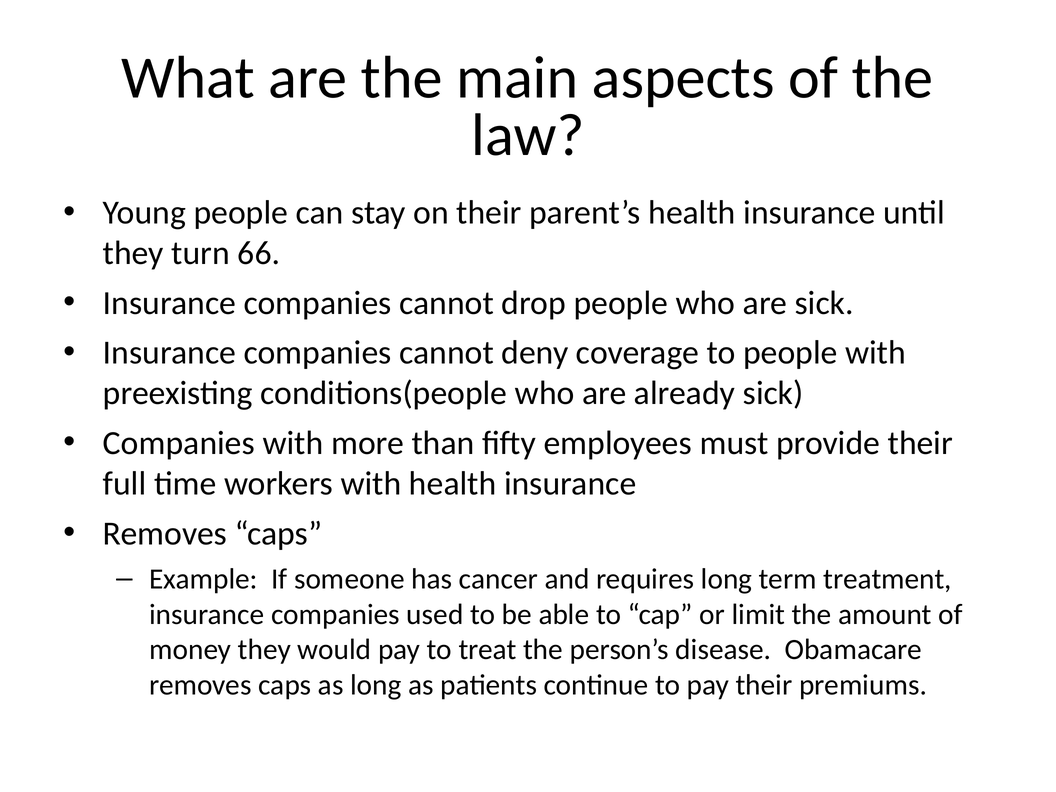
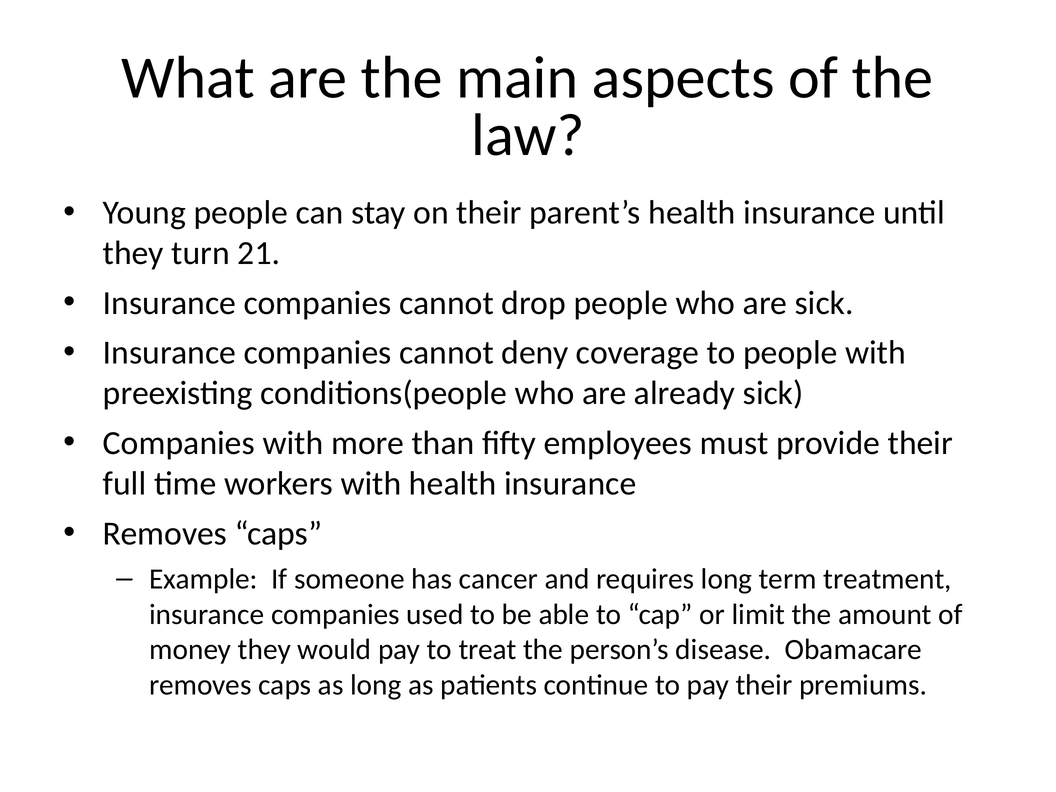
66: 66 -> 21 (259, 253)
